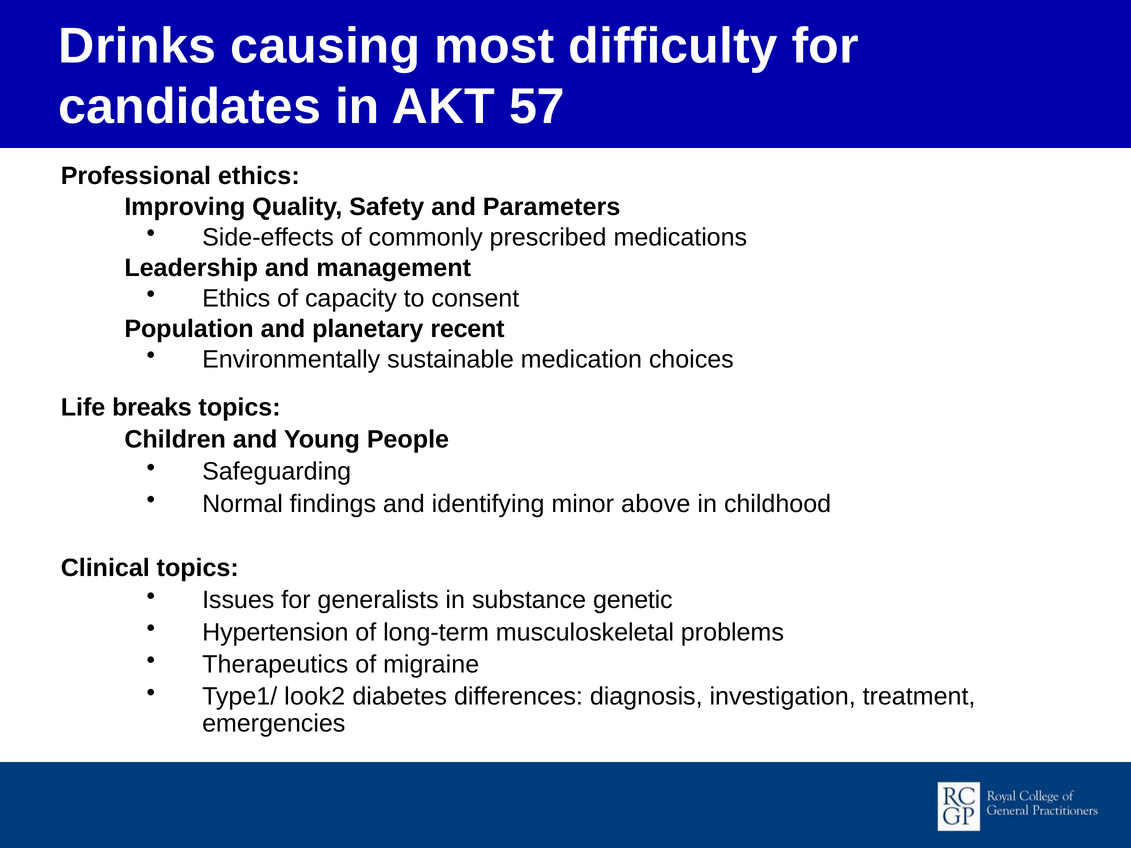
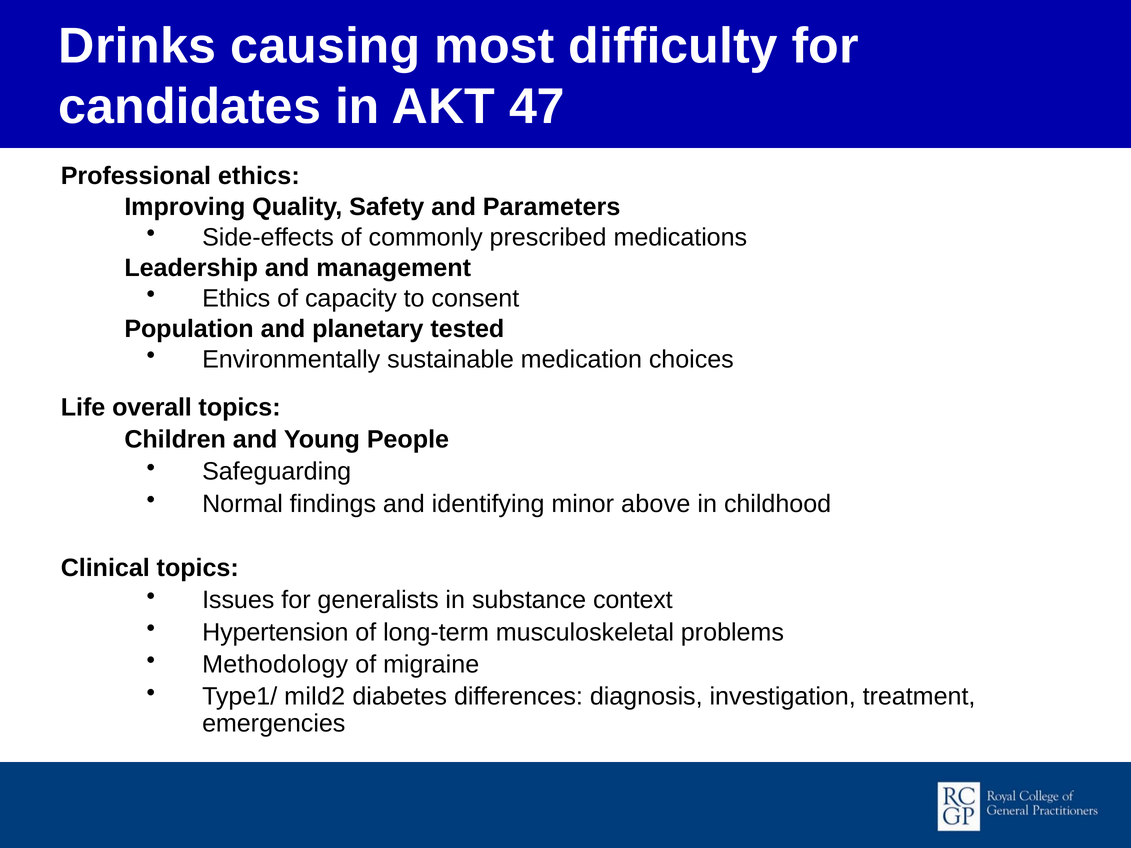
57: 57 -> 47 (537, 106)
recent: recent -> tested (467, 329)
breaks: breaks -> overall (152, 407)
genetic: genetic -> context (633, 600)
Therapeutics: Therapeutics -> Methodology (275, 665)
look2: look2 -> mild2 (315, 697)
